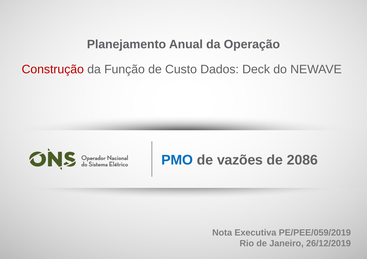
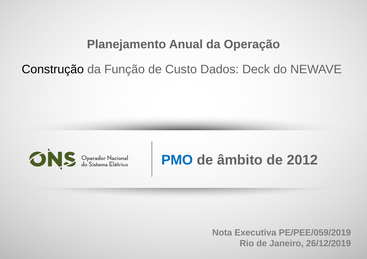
Construção colour: red -> black (53, 69)
vazões: vazões -> âmbito (240, 160)
2086: 2086 -> 2012 (302, 160)
